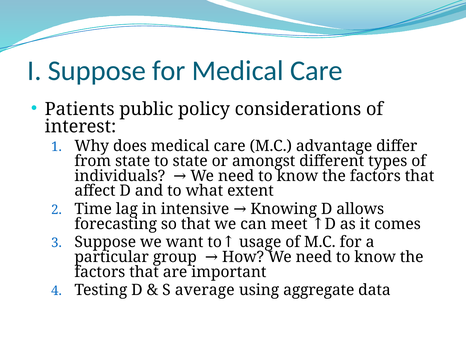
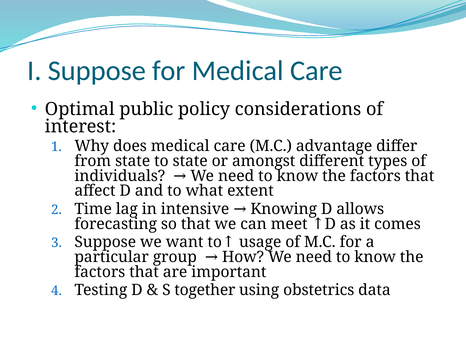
Patients: Patients -> Optimal (80, 109)
average: average -> together (205, 290)
aggregate: aggregate -> obstetrics (319, 290)
